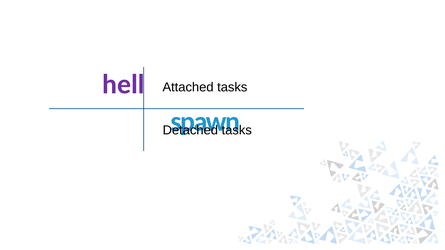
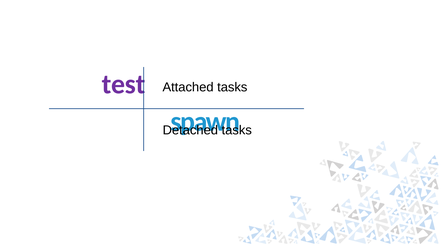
hell: hell -> test (124, 85)
